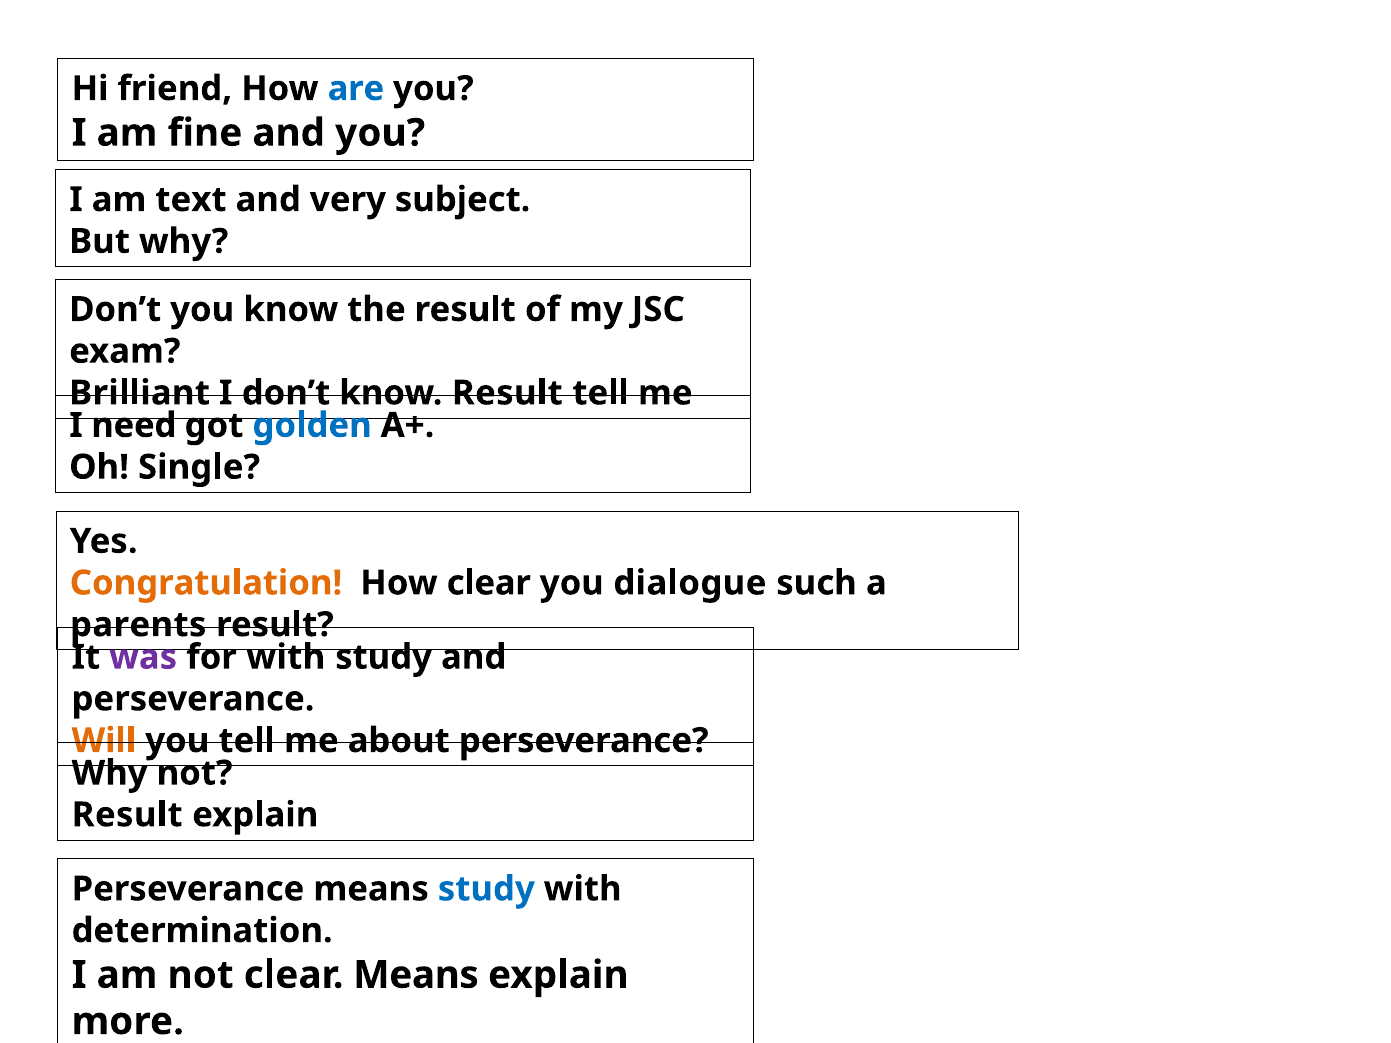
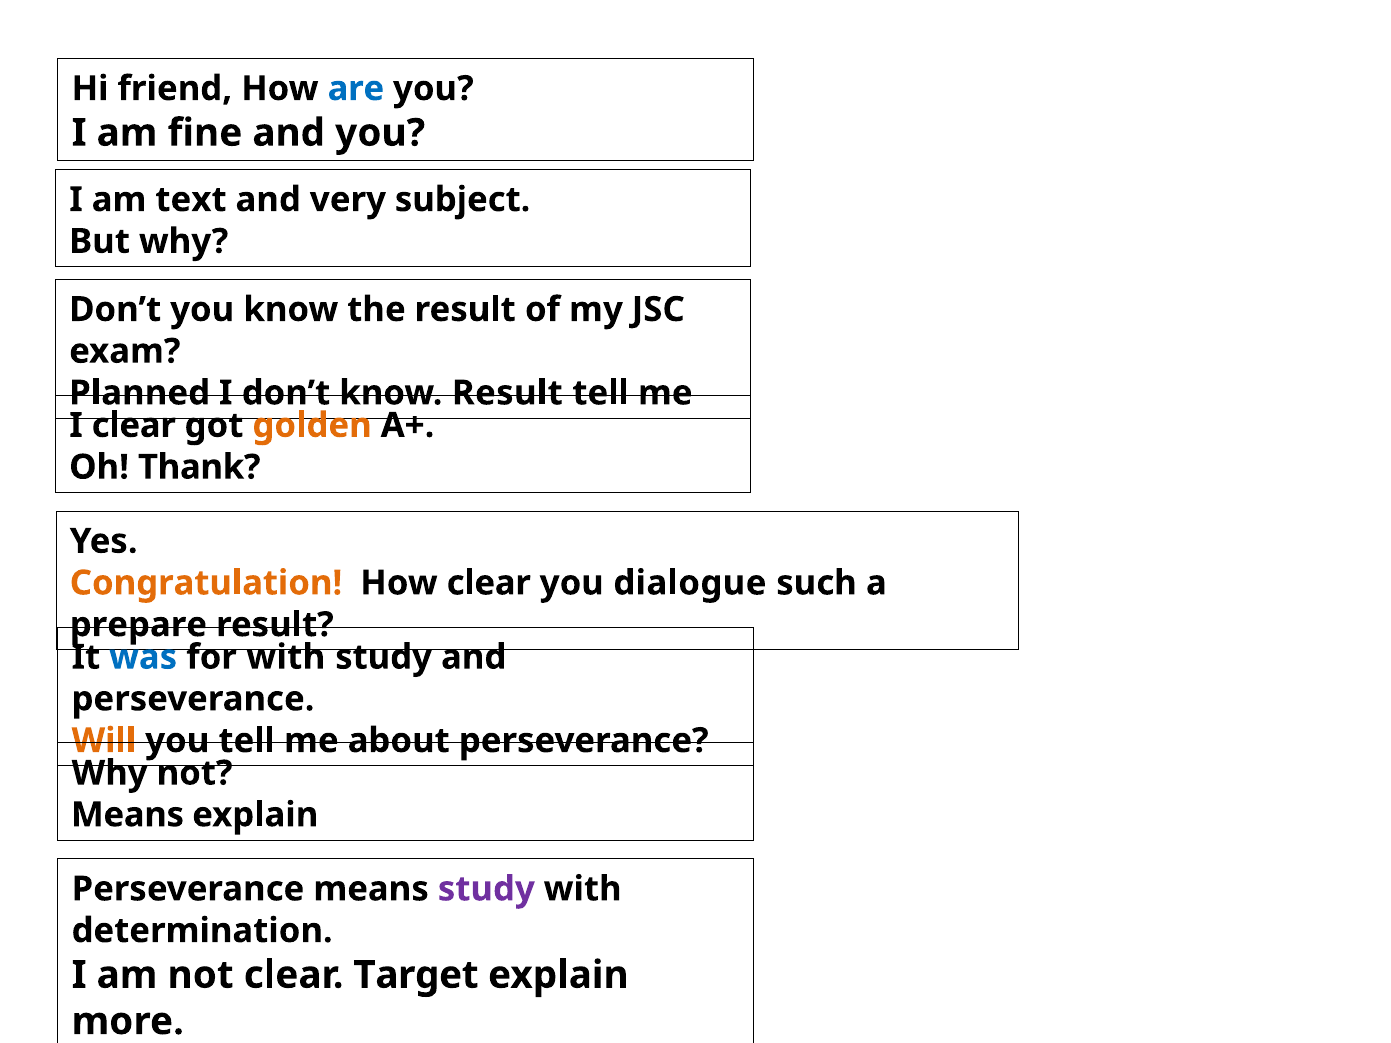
Brilliant: Brilliant -> Planned (140, 393)
I need: need -> clear (134, 426)
golden colour: blue -> orange (312, 426)
Single: Single -> Thank (199, 467)
parents: parents -> prepare (138, 625)
was colour: purple -> blue (143, 657)
Result: Result -> Means (128, 815)
study colour: blue -> purple (486, 889)
clear Means: Means -> Target (416, 975)
